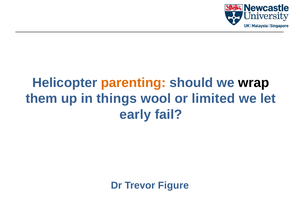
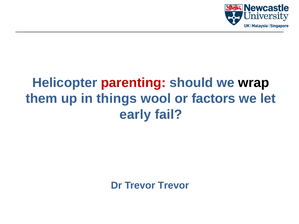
parenting colour: orange -> red (133, 83)
limited: limited -> factors (213, 99)
Trevor Figure: Figure -> Trevor (173, 186)
